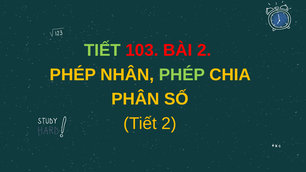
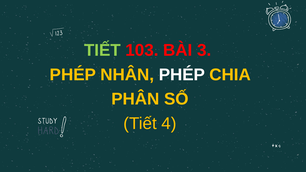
BÀI 2: 2 -> 3 (204, 50)
PHÉP colour: light green -> white (182, 75)
Tiết 2: 2 -> 4 (169, 124)
